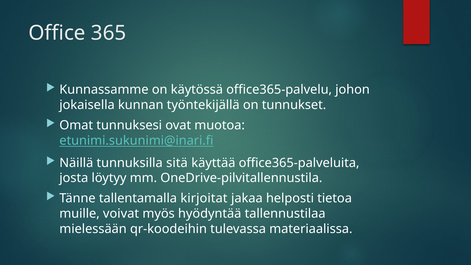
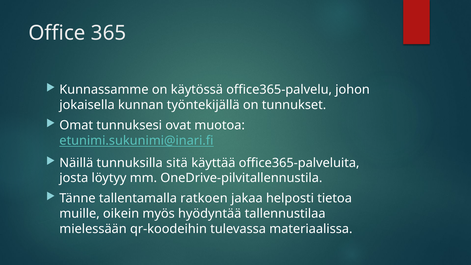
kirjoitat: kirjoitat -> ratkoen (204, 198)
voivat: voivat -> oikein (121, 214)
